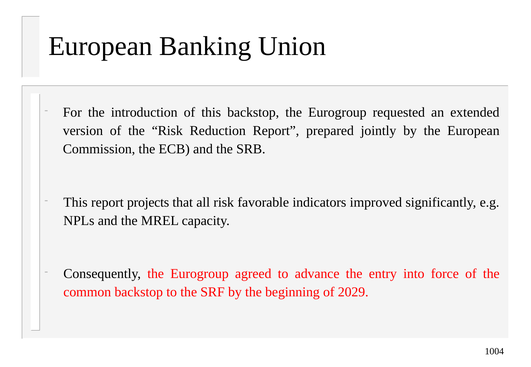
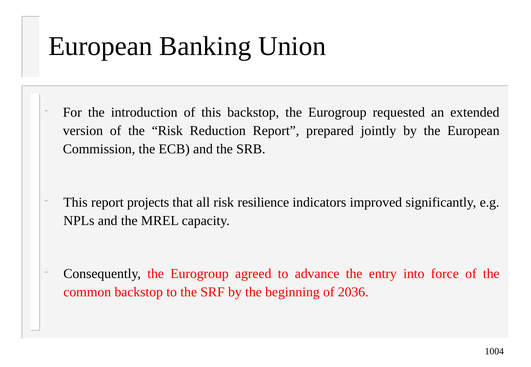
favorable: favorable -> resilience (263, 203)
2029: 2029 -> 2036 (353, 292)
